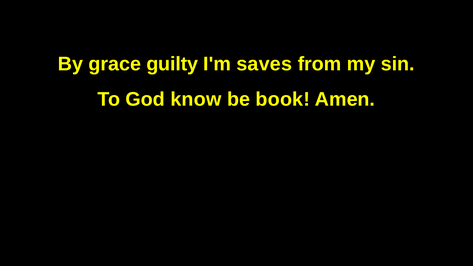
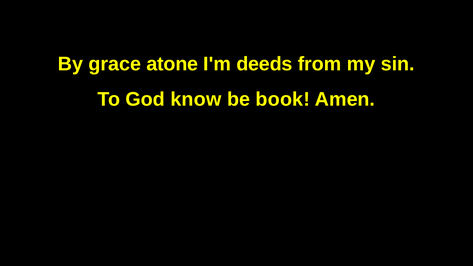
guilty: guilty -> atone (172, 64)
saves: saves -> deeds (264, 64)
